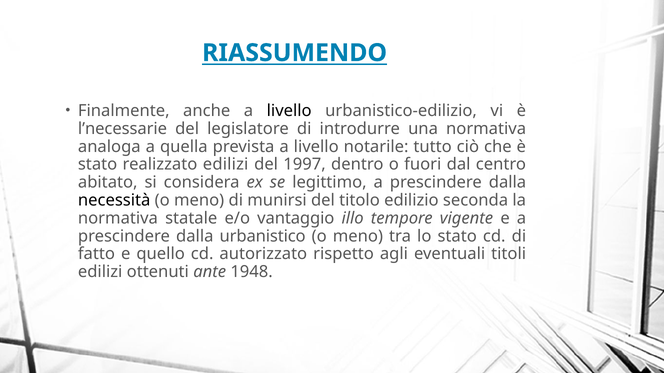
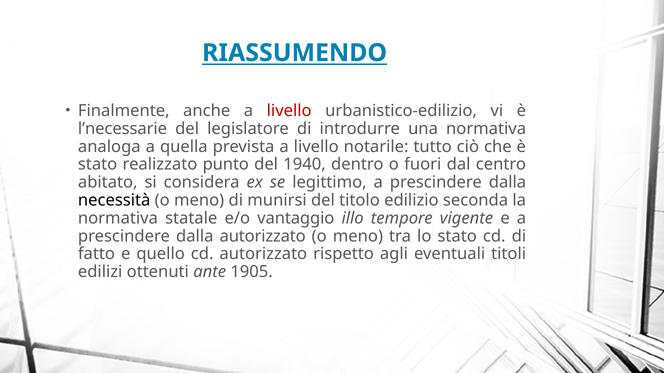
livello colour: black -> red (289, 111)
realizzato edilizi: edilizi -> punto (226, 165)
1997: 1997 -> 1940 (305, 165)
dalla urbanistico: urbanistico -> autorizzato (263, 236)
1948: 1948 -> 1905 (252, 272)
